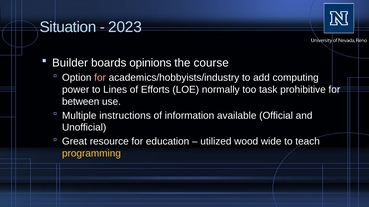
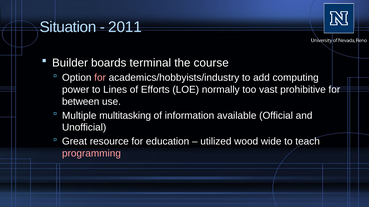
2023: 2023 -> 2011 (125, 27)
opinions: opinions -> terminal (150, 63)
task: task -> vast (268, 90)
instructions: instructions -> multitasking (125, 116)
programming colour: yellow -> pink (91, 154)
